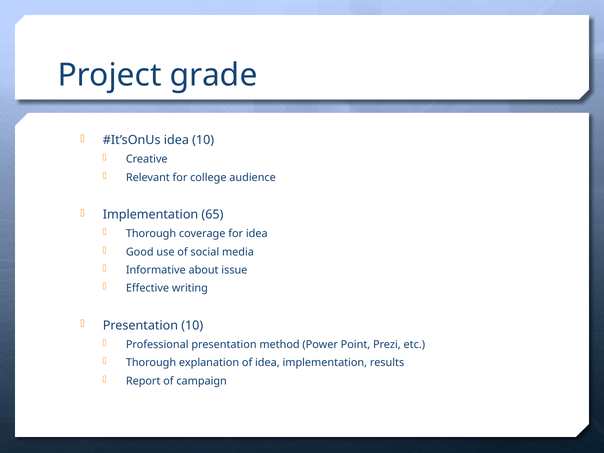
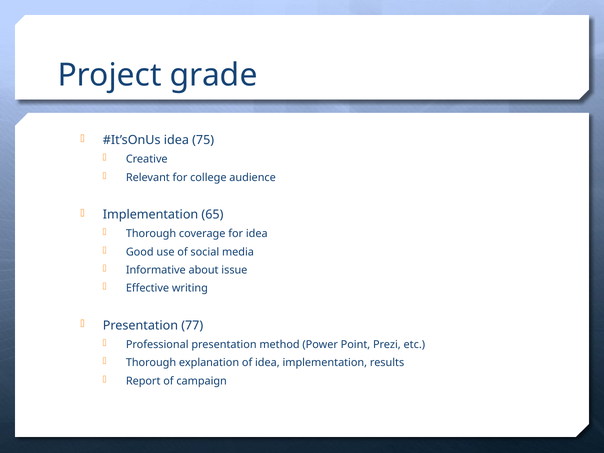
idea 10: 10 -> 75 (203, 140)
Presentation 10: 10 -> 77 (192, 326)
